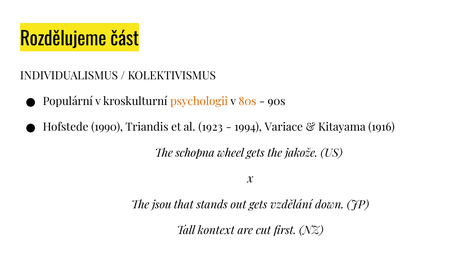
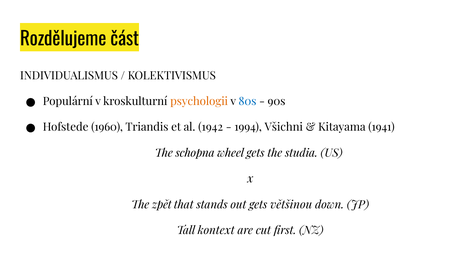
80s colour: orange -> blue (247, 101)
1990: 1990 -> 1960 (107, 127)
1923: 1923 -> 1942 (211, 127)
Variace: Variace -> Všichni (284, 127)
1916: 1916 -> 1941 (381, 127)
jakože: jakože -> studia (301, 153)
jsou: jsou -> zpět (162, 205)
vzdělání: vzdělání -> většinou (291, 205)
